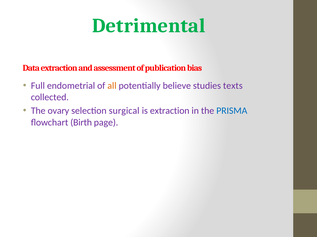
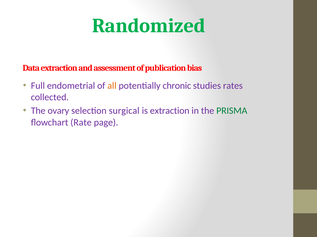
Detrimental: Detrimental -> Randomized (149, 26)
believe: believe -> chronic (177, 86)
texts: texts -> rates (233, 86)
PRISMA colour: blue -> green (232, 111)
Birth: Birth -> Rate (81, 123)
